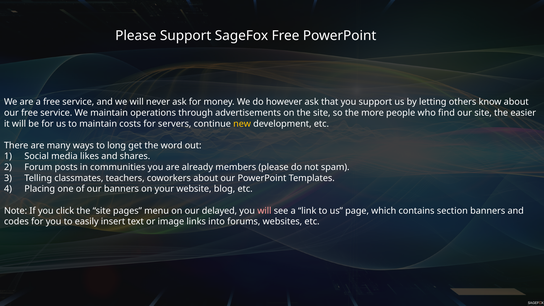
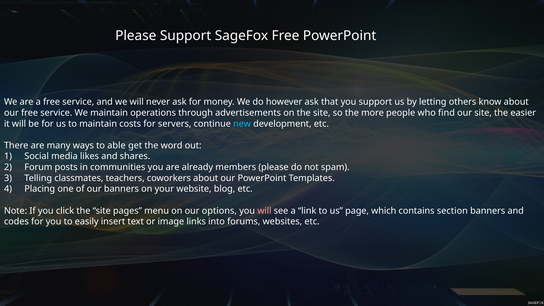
new colour: yellow -> light blue (242, 124)
long: long -> able (117, 145)
delayed: delayed -> options (219, 211)
